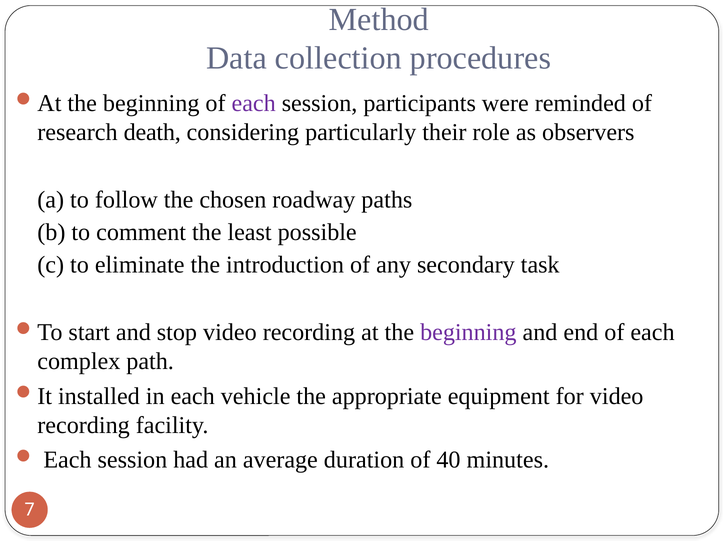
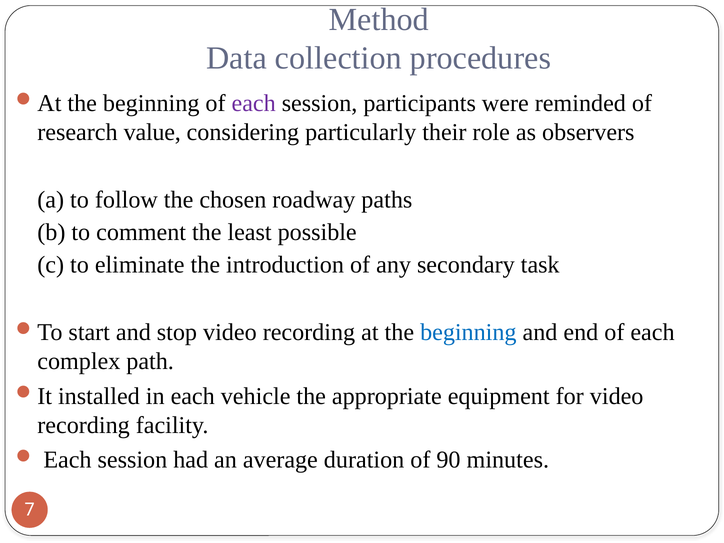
death: death -> value (152, 132)
beginning colour: purple -> blue (468, 332)
40: 40 -> 90 (448, 460)
